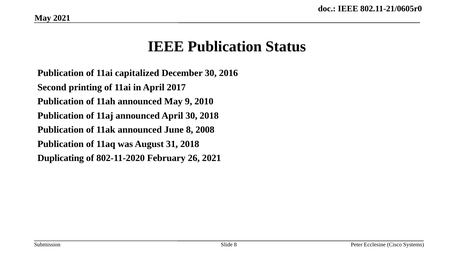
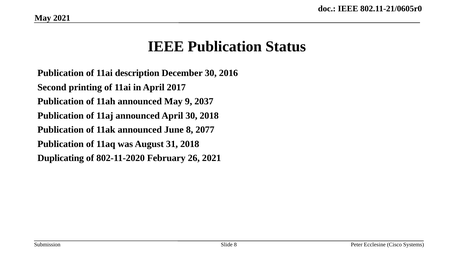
capitalized: capitalized -> description (137, 73)
2010: 2010 -> 2037 (204, 102)
2008: 2008 -> 2077 (205, 130)
